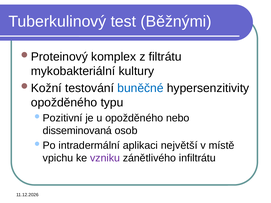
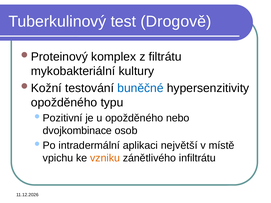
Běžnými: Běžnými -> Drogově (176, 21)
disseminovaná: disseminovaná -> dvojkombinace (77, 131)
vzniku colour: purple -> orange (105, 158)
